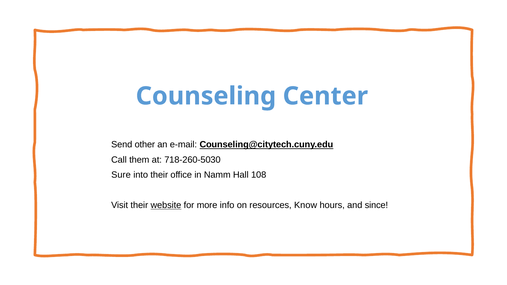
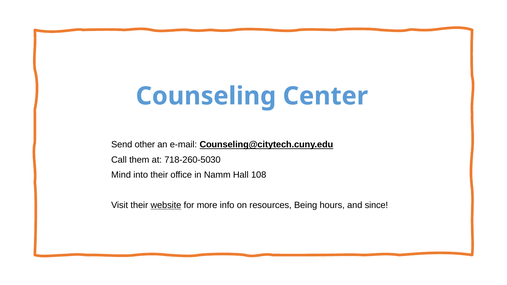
Sure: Sure -> Mind (121, 175)
Know: Know -> Being (306, 205)
